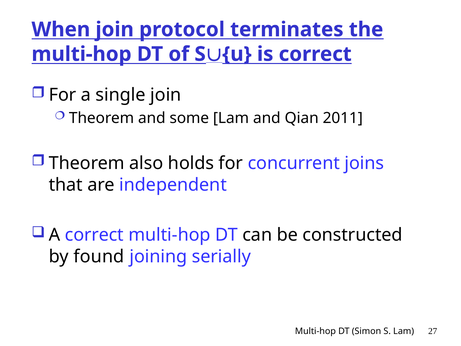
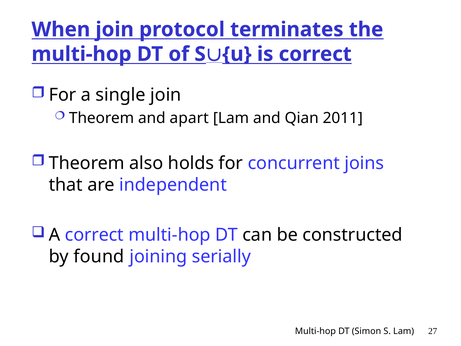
some: some -> apart (189, 118)
